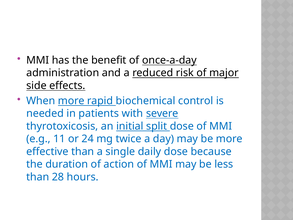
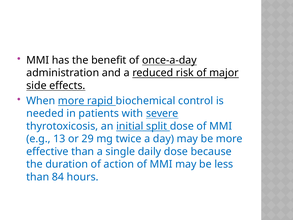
11: 11 -> 13 (59, 139)
24: 24 -> 29 (88, 139)
28: 28 -> 84 (58, 177)
